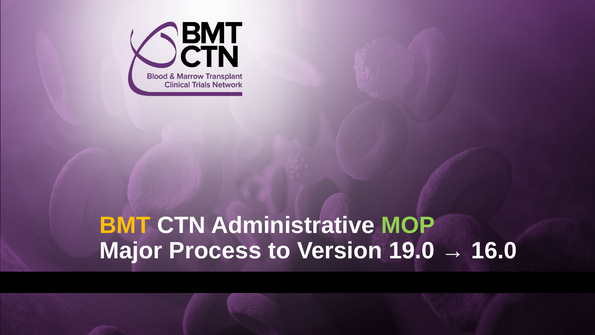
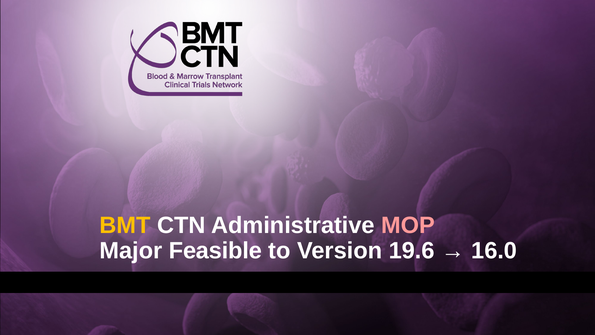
MOP colour: light green -> pink (408, 225)
Process: Process -> Feasible (215, 250)
19.0: 19.0 -> 19.6 (412, 250)
